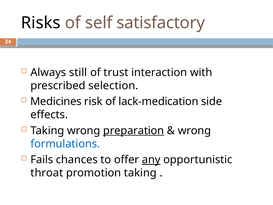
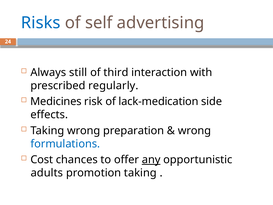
Risks colour: black -> blue (41, 23)
satisfactory: satisfactory -> advertising (161, 23)
trust: trust -> third (116, 72)
selection: selection -> regularly (113, 86)
preparation underline: present -> none (134, 130)
Fails: Fails -> Cost (42, 159)
throat: throat -> adults (47, 173)
